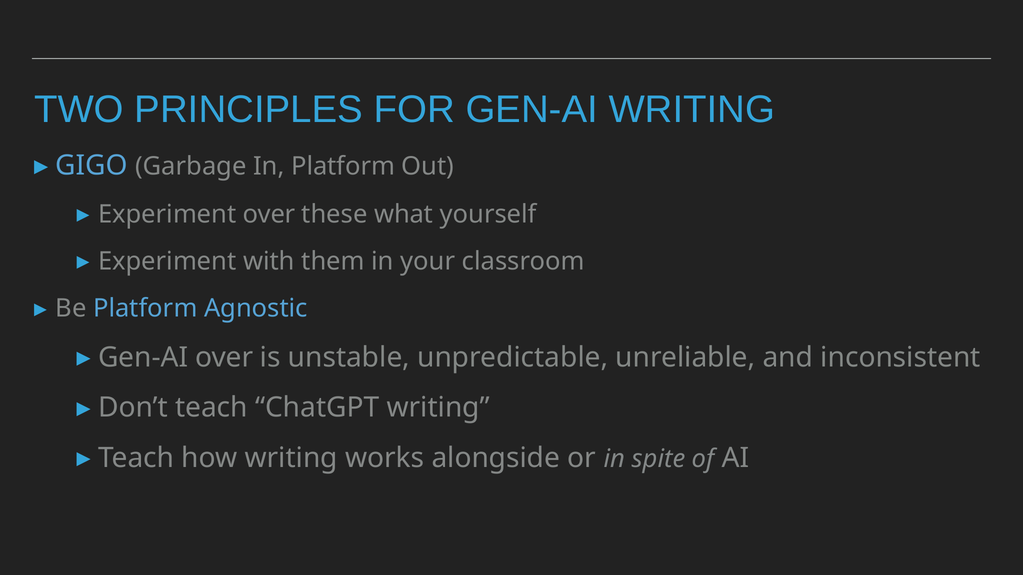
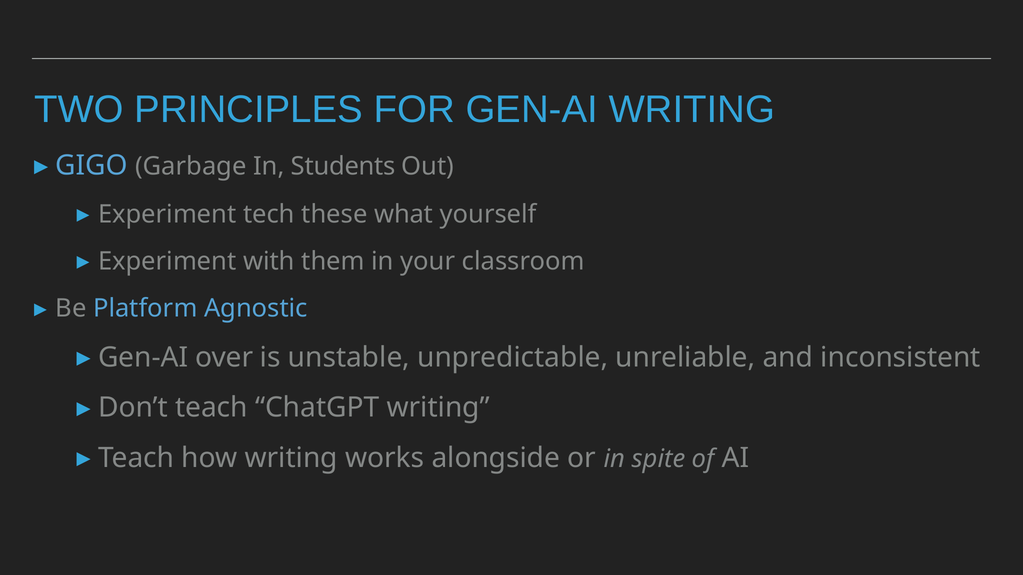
In Platform: Platform -> Students (343, 167)
Experiment over: over -> tech (269, 214)
